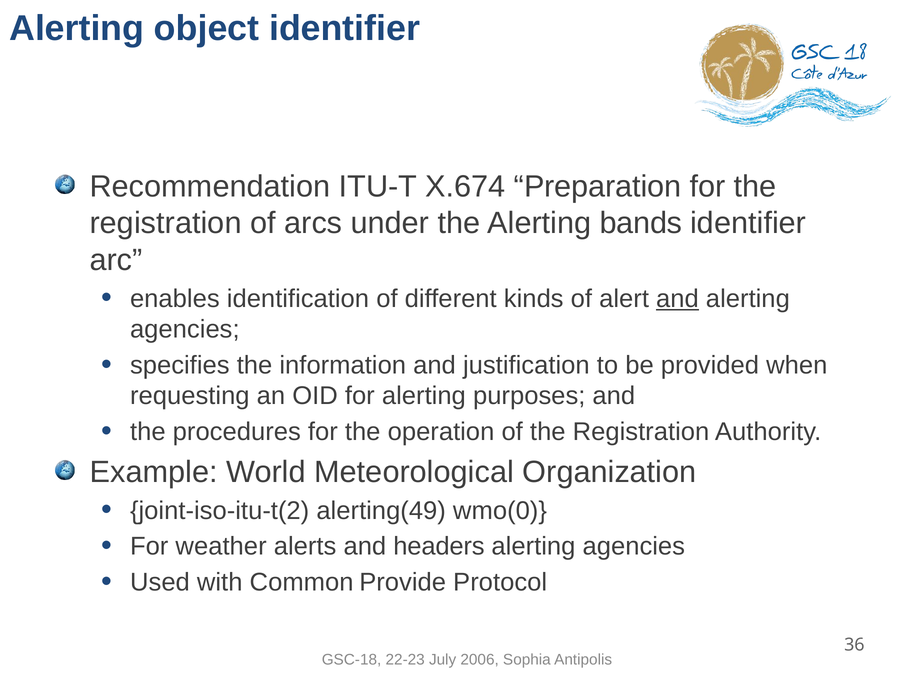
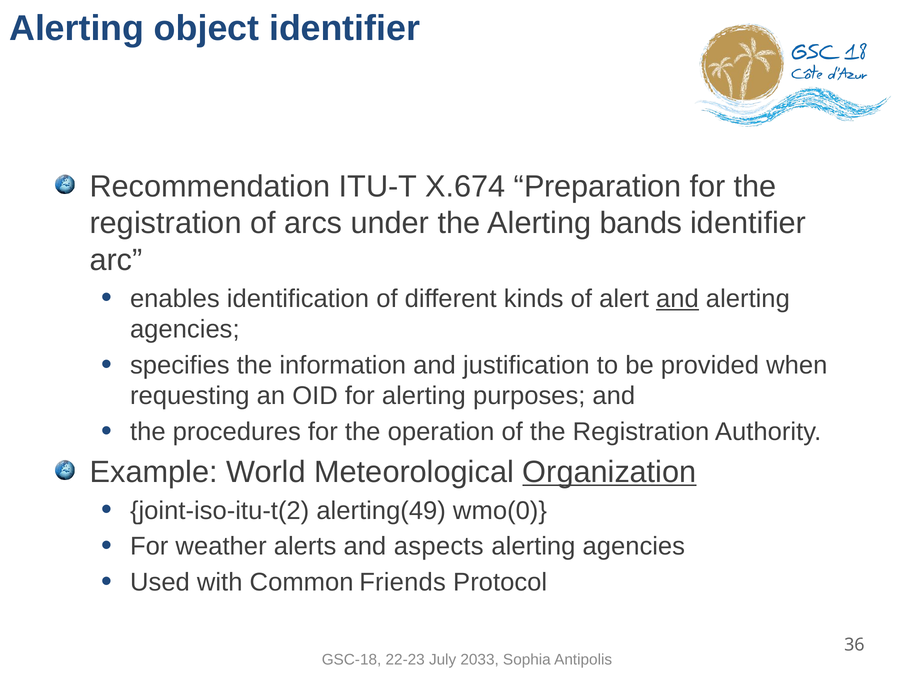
Organization underline: none -> present (609, 472)
headers: headers -> aspects (439, 546)
Provide: Provide -> Friends (403, 582)
2006: 2006 -> 2033 (480, 660)
